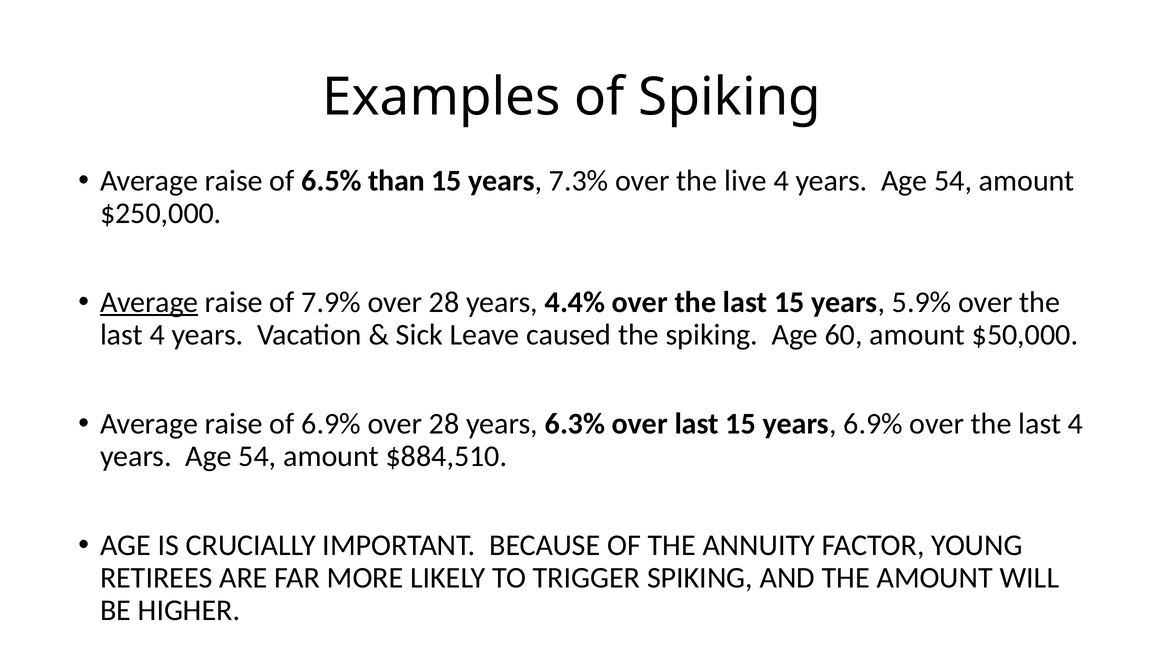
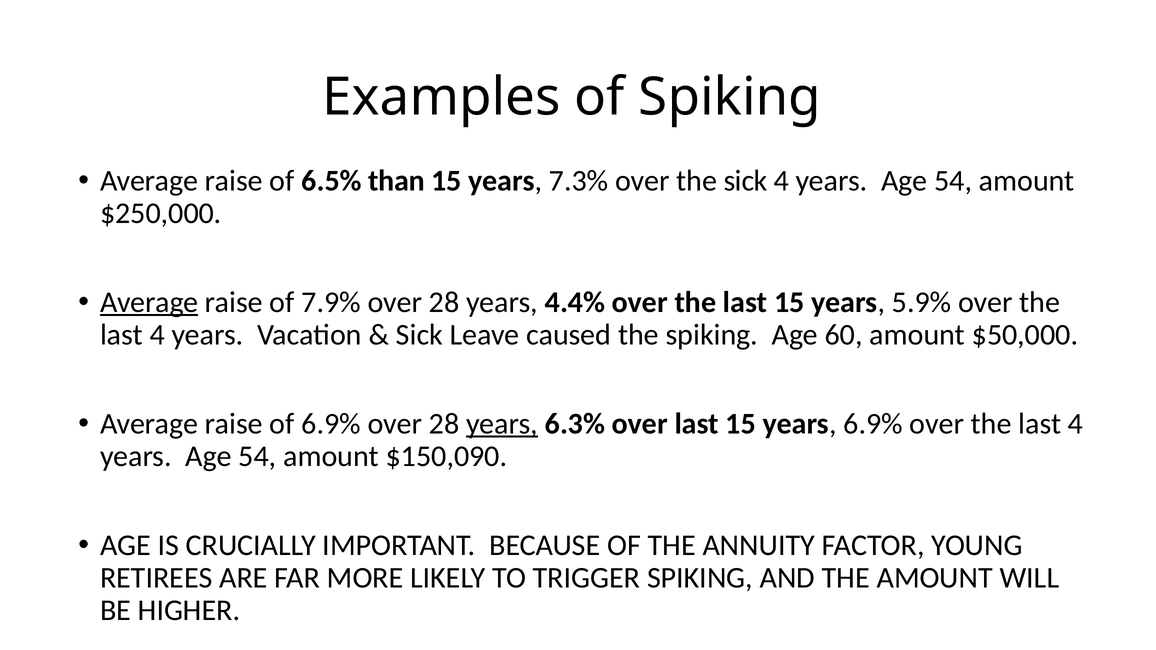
the live: live -> sick (746, 181)
years underline: none -> present (502, 424)
$884,510: $884,510 -> $150,090 (446, 456)
